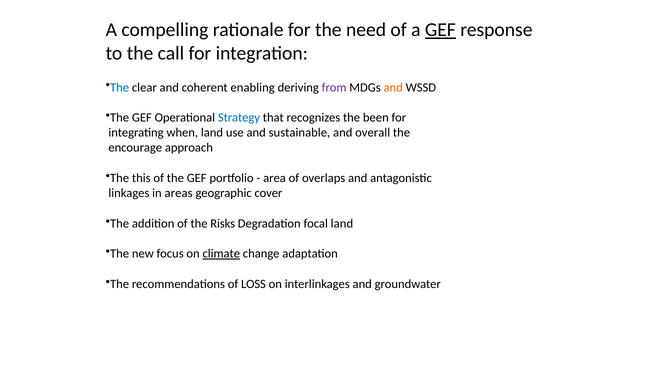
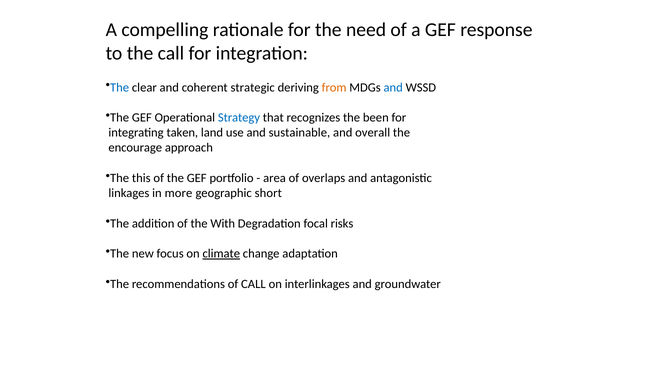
GEF underline: present -> none (440, 30)
enabling: enabling -> strategic (253, 87)
from colour: purple -> orange (334, 87)
and colour: orange -> blue (393, 87)
when: when -> taken (182, 133)
areas: areas -> more (179, 193)
cover: cover -> short (268, 193)
Risks: Risks -> With (223, 223)
focal land: land -> risks (342, 223)
of LOSS: LOSS -> CALL (253, 284)
